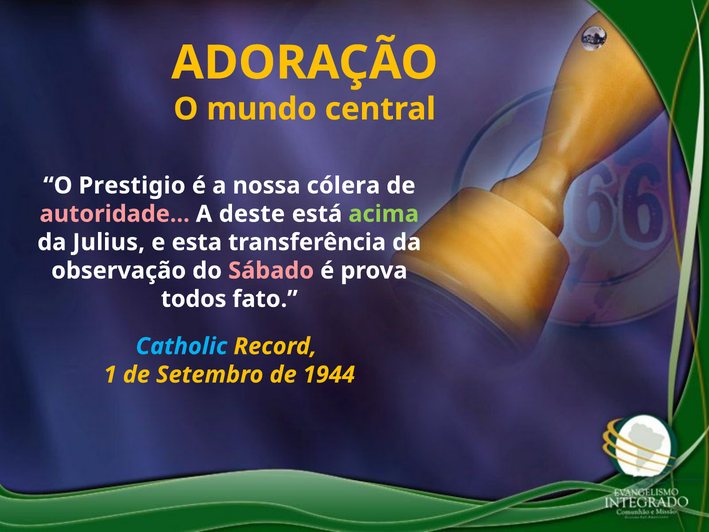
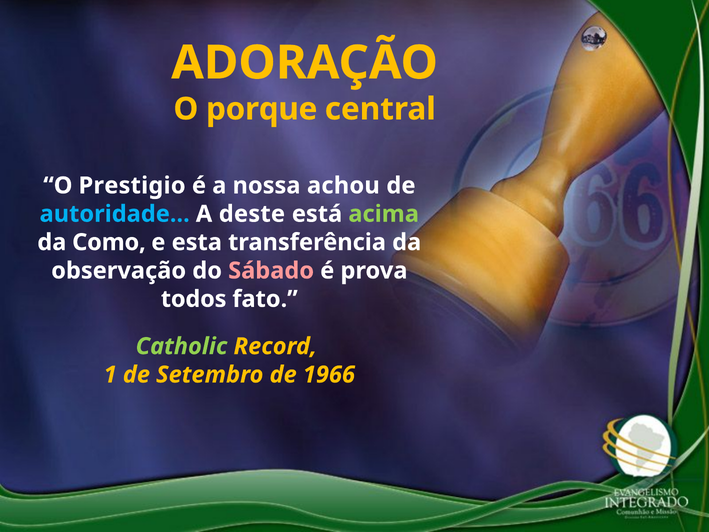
mundo: mundo -> porque (262, 109)
cólera: cólera -> achou (343, 185)
autoridade colour: pink -> light blue (115, 214)
Julius: Julius -> Como (109, 242)
Catholic colour: light blue -> light green (182, 346)
1944: 1944 -> 1966 (329, 375)
